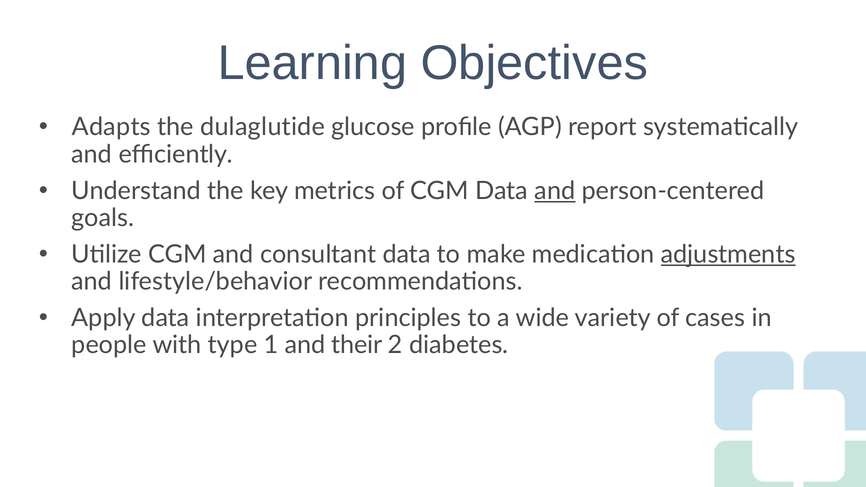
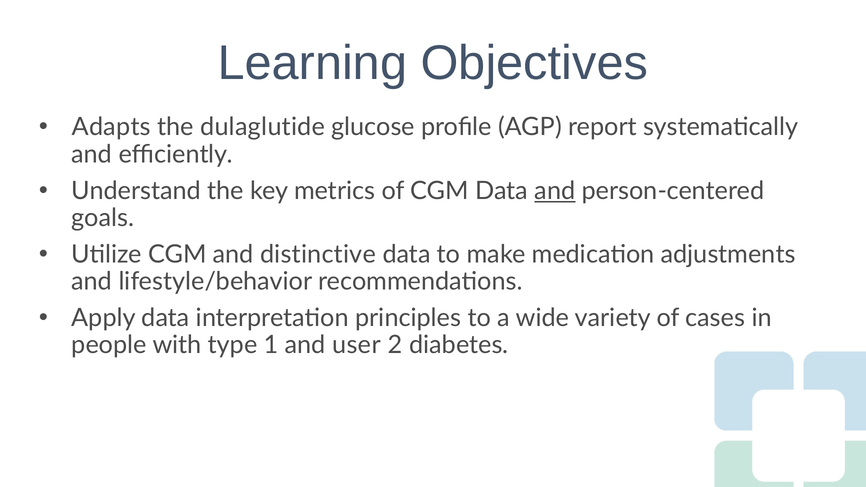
consultant: consultant -> distinctive (318, 254)
adjustments underline: present -> none (728, 254)
their: their -> user (357, 345)
